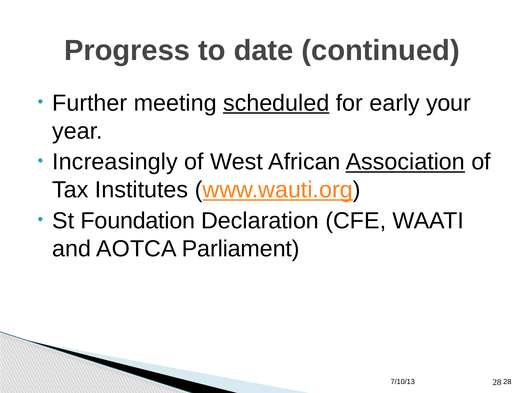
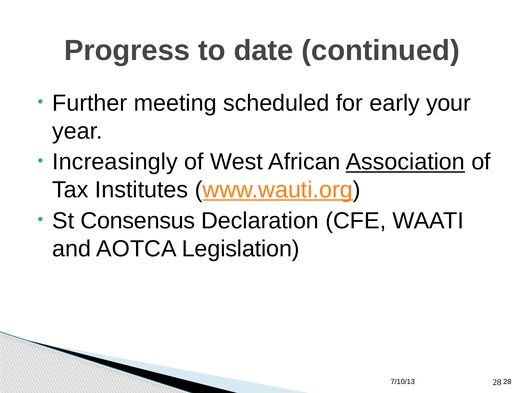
scheduled underline: present -> none (276, 103)
Foundation: Foundation -> Consensus (138, 221)
Parliament: Parliament -> Legislation (241, 249)
